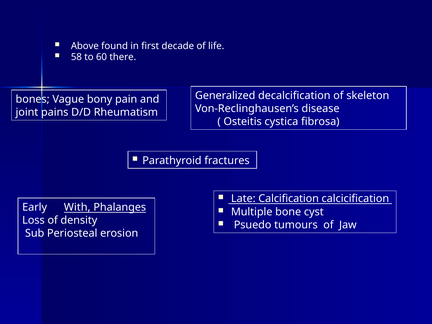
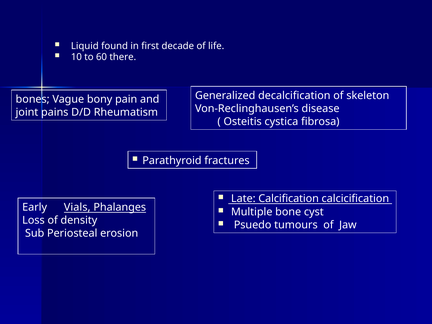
Above: Above -> Liquid (85, 46)
58: 58 -> 10 (76, 57)
With: With -> Vials (77, 207)
